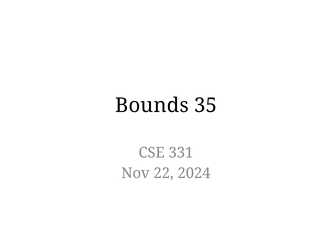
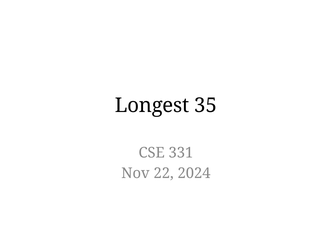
Bounds: Bounds -> Longest (152, 105)
